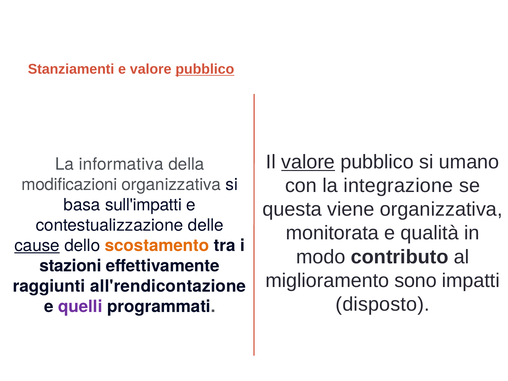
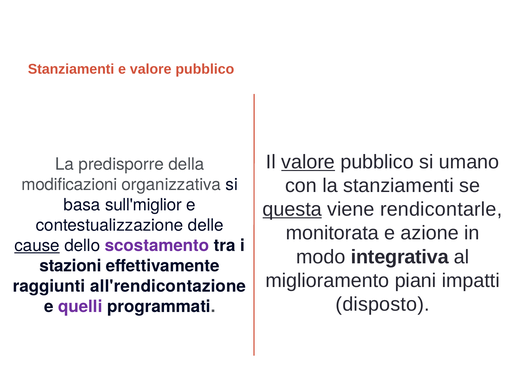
pubblico underline: present -> none (205, 69)
informativa: informativa -> predisporre (121, 164)
la integrazione: integrazione -> stanziamenti (398, 186)
sull'impatti: sull'impatti -> sull'miglior (143, 205)
questa underline: none -> present (292, 209)
viene organizzativa: organizzativa -> rendicontarle (441, 209)
qualità: qualità -> azione (430, 233)
scostamento colour: orange -> purple (157, 246)
contributo: contributo -> integrativa (400, 257)
sono: sono -> piani (416, 281)
